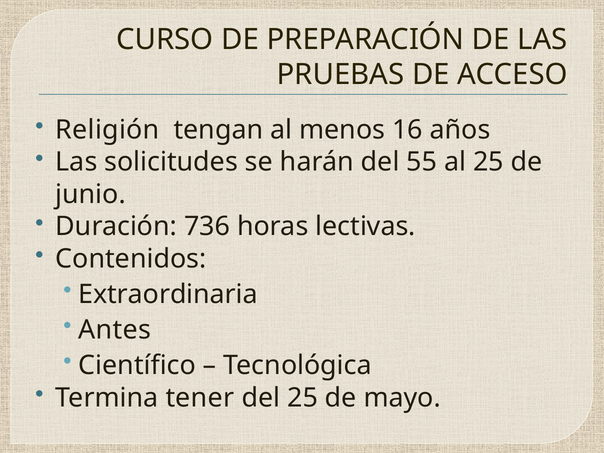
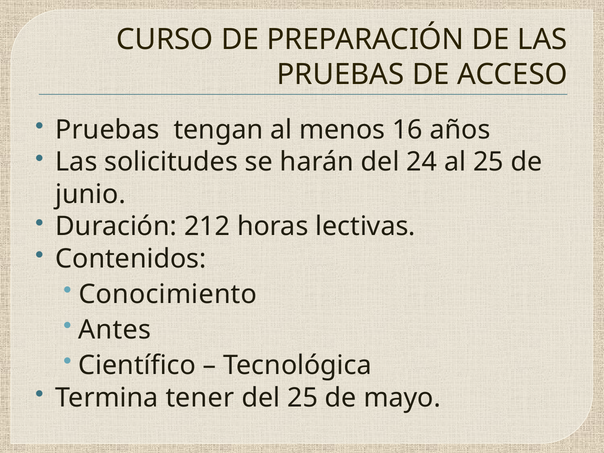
Religión: Religión -> Pruebas (107, 130)
55: 55 -> 24 (422, 162)
736: 736 -> 212 (207, 226)
Extraordinaria: Extraordinaria -> Conocimiento (168, 294)
